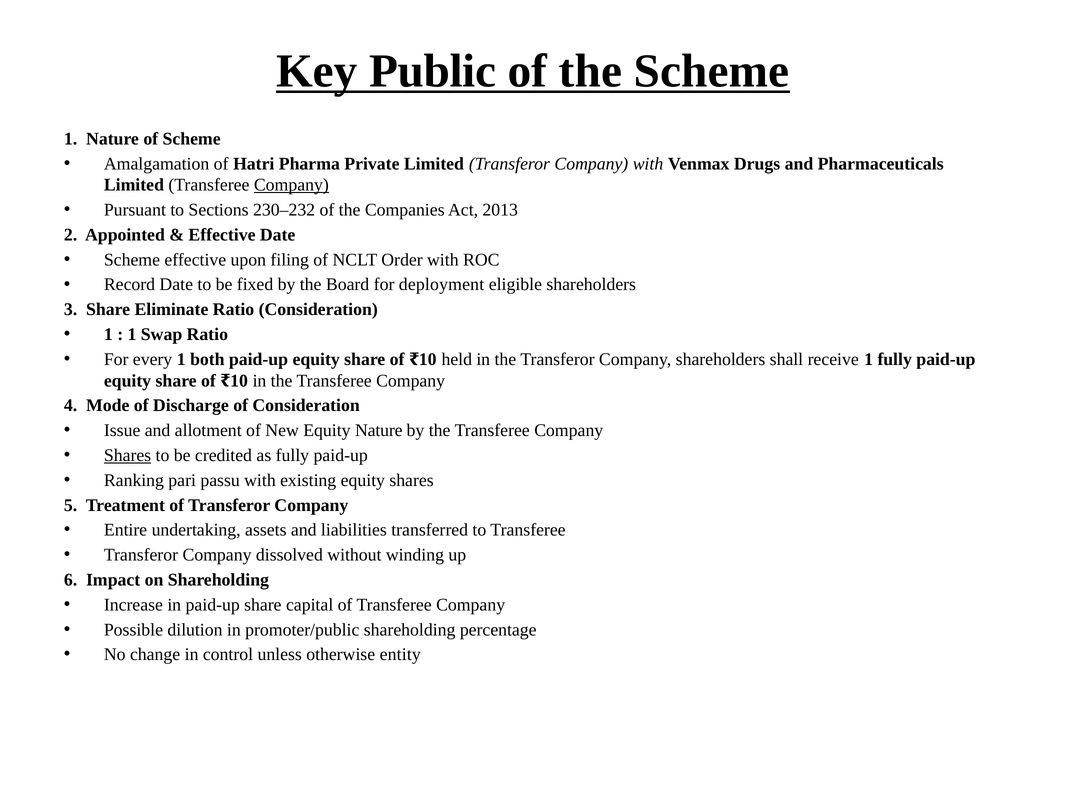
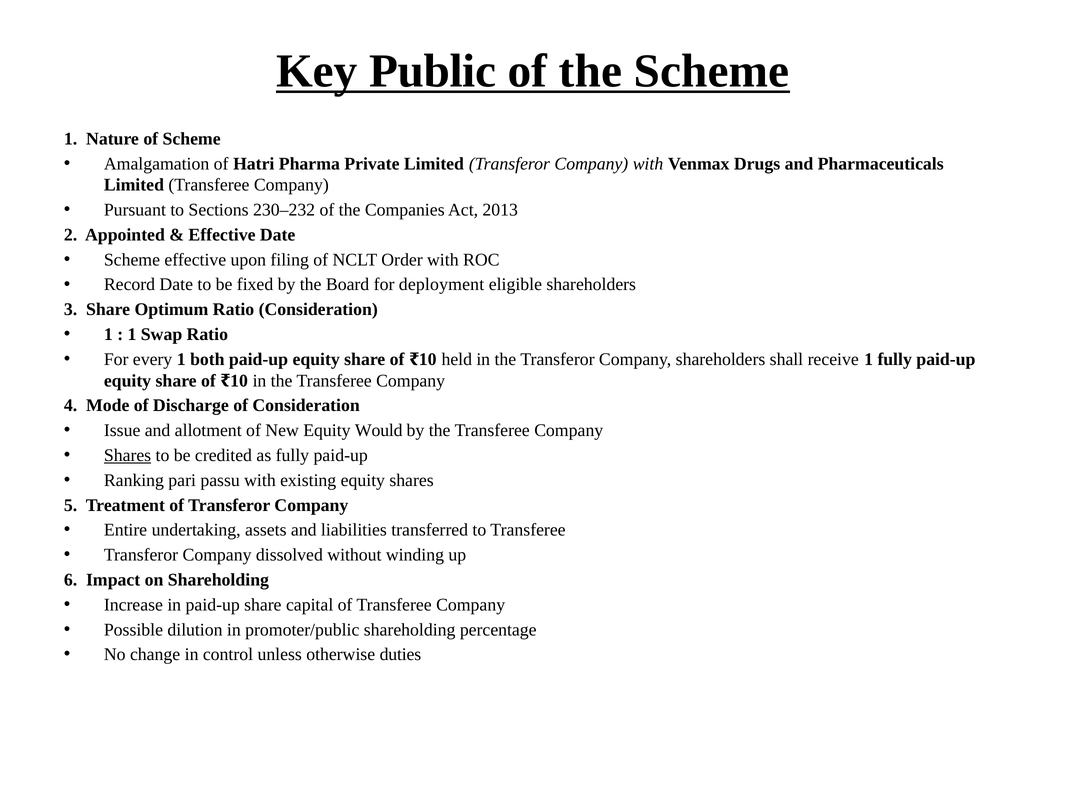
Company underline: present -> none (291, 185)
Eliminate: Eliminate -> Optimum (171, 309)
Equity Nature: Nature -> Would (379, 430)
entity: entity -> duties (400, 654)
